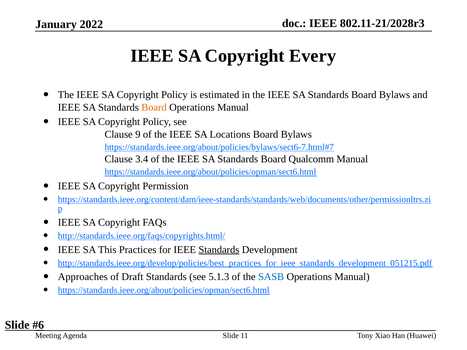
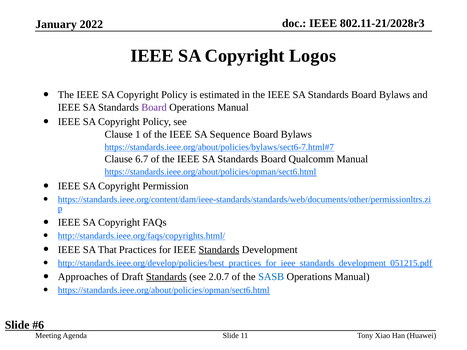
Every: Every -> Logos (313, 56)
Board colour: orange -> purple (154, 107)
9: 9 -> 1 (138, 134)
Locations: Locations -> Sequence (230, 134)
3.4: 3.4 -> 6.7 (142, 159)
This: This -> That (107, 250)
Standards underline: none -> present (166, 277)
5.1.3: 5.1.3 -> 2.0.7 (219, 277)
